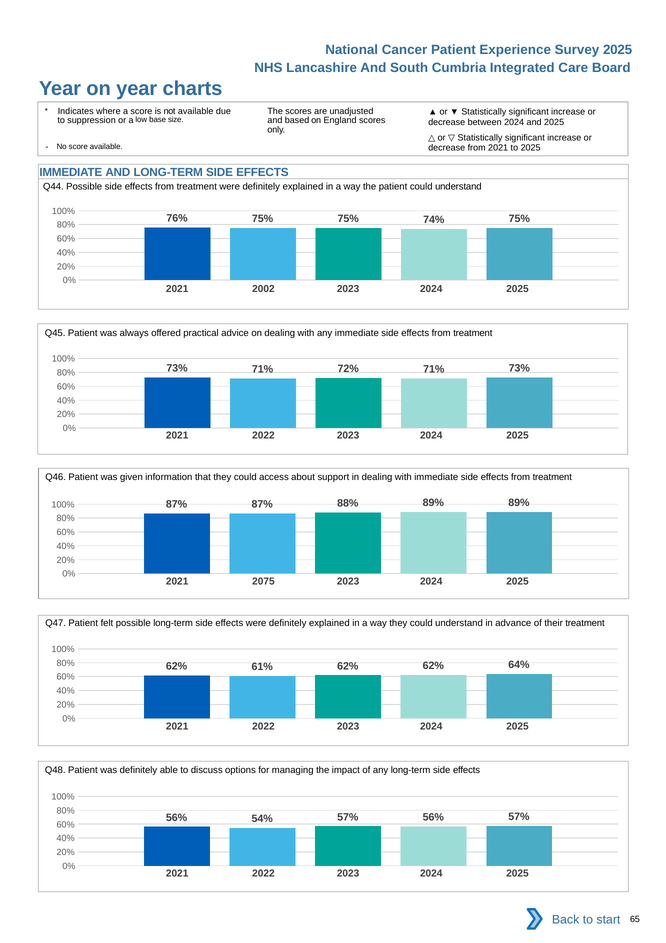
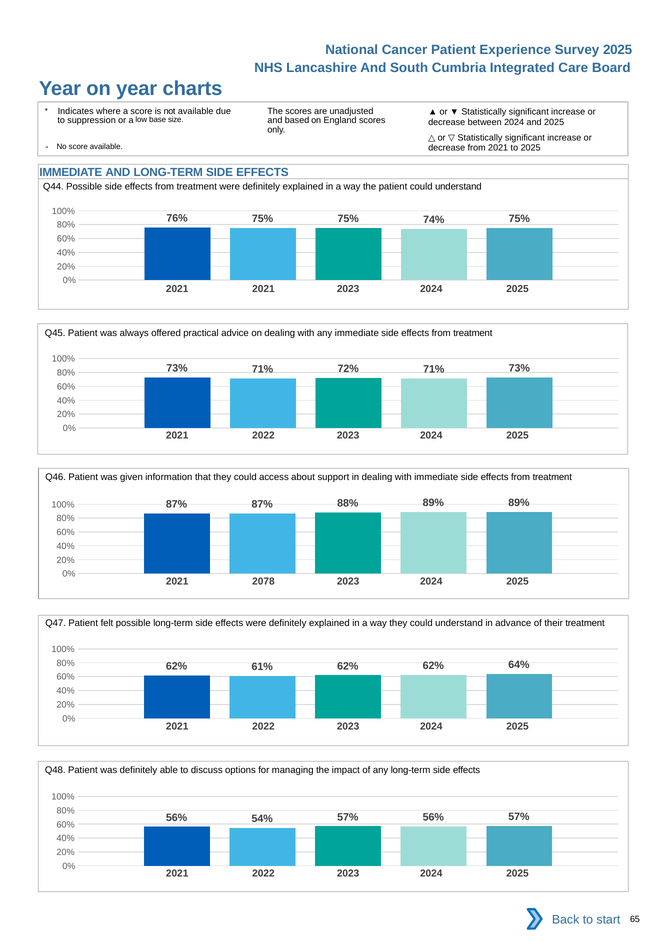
2021 2002: 2002 -> 2021 (263, 289)
2075: 2075 -> 2078 (263, 581)
